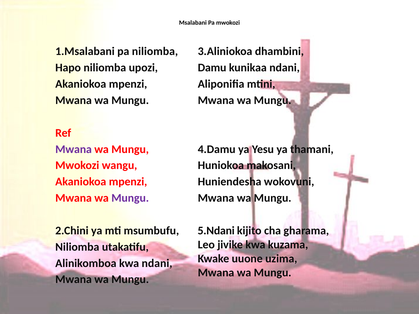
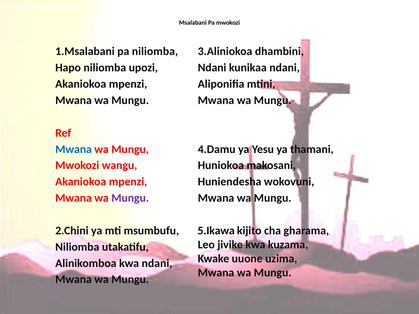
Damu: Damu -> Ndani (212, 68)
Mwana colour: purple -> blue (74, 149)
5.Ndani: 5.Ndani -> 5.Ikawa (216, 231)
